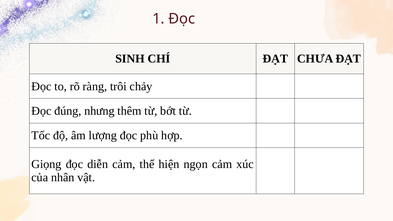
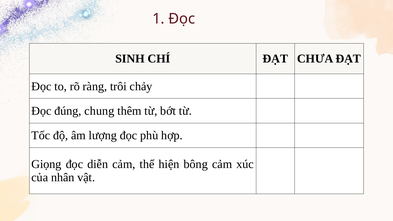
nhưng: nhưng -> chung (99, 111)
ngọn: ngọn -> bông (196, 164)
